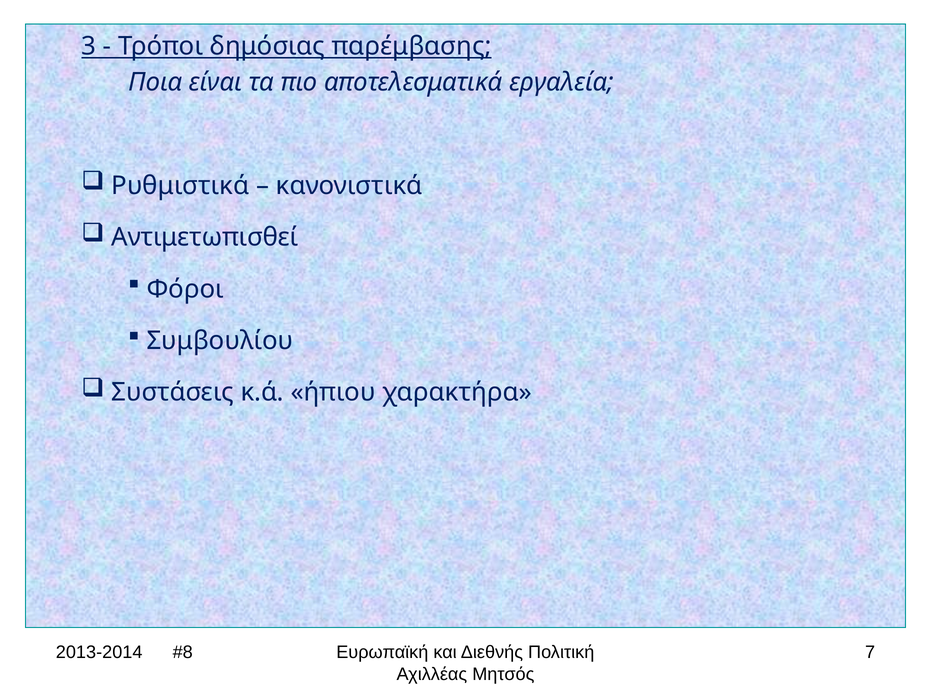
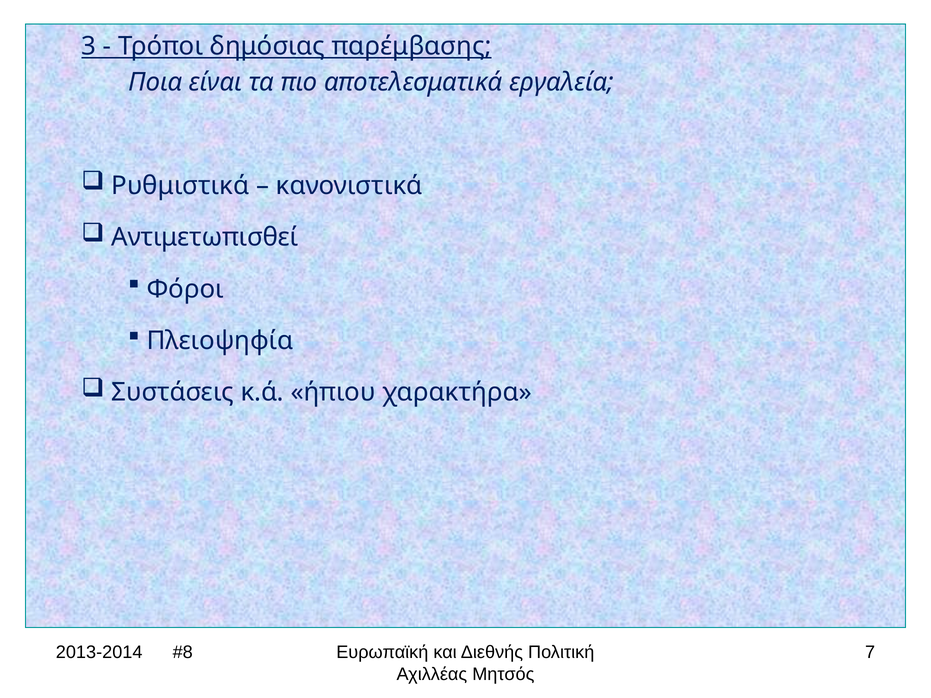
Συμβουλίου: Συμβουλίου -> Πλειοψηφία (220, 341)
